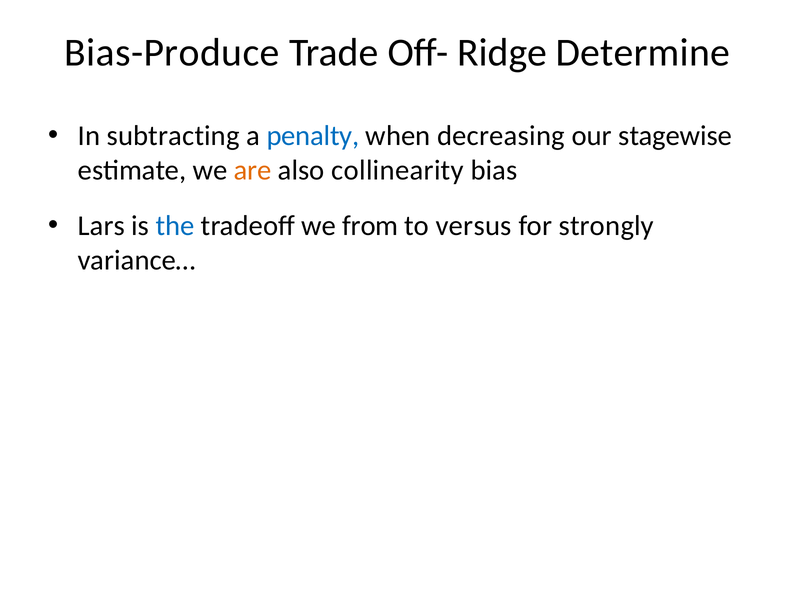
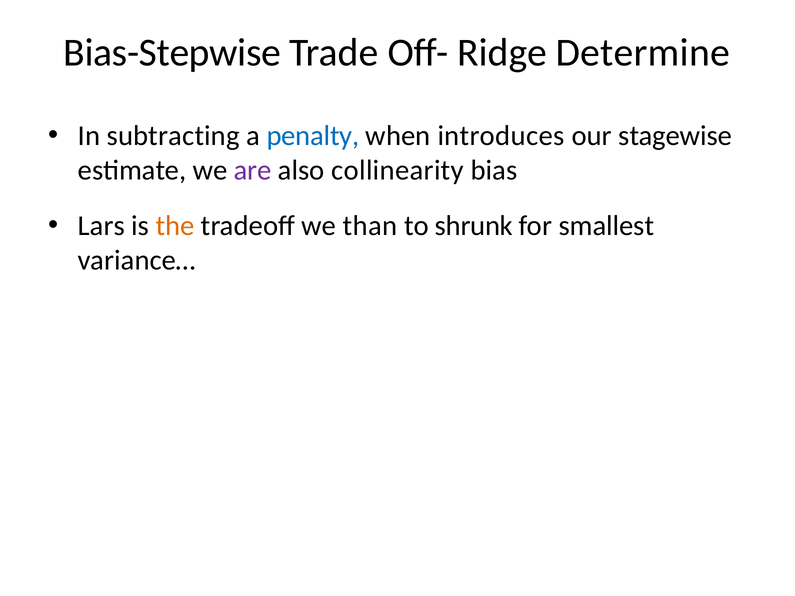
Bias-Produce: Bias-Produce -> Bias-Stepwise (172, 52)
decreasing: decreasing -> introduces (501, 136)
are colour: orange -> purple (253, 170)
the colour: blue -> orange (175, 226)
from: from -> than (370, 226)
versus: versus -> shrunk (474, 226)
strongly: strongly -> smallest (606, 226)
